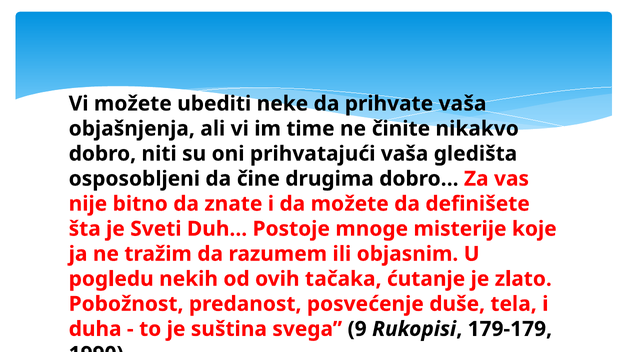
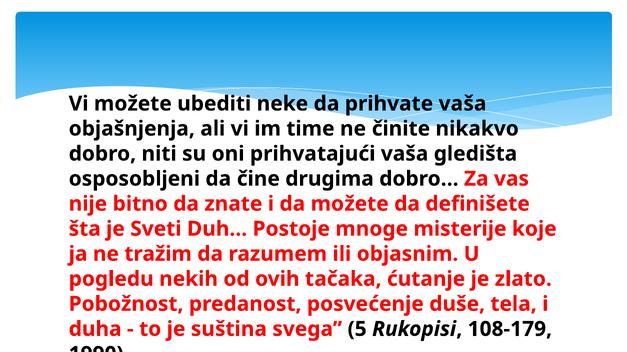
9: 9 -> 5 (357, 330)
179-179: 179-179 -> 108-179 (510, 330)
